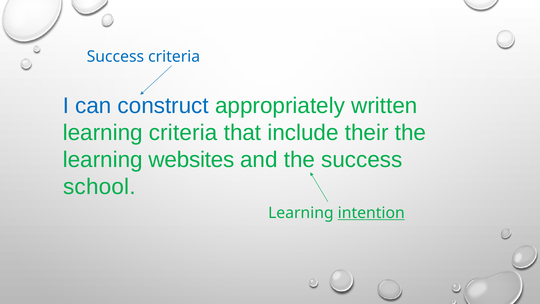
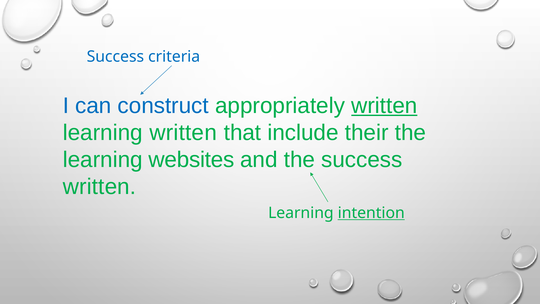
written underline: none -> present (384, 106)
learning criteria: criteria -> written (183, 133)
school: school -> written (99, 187)
